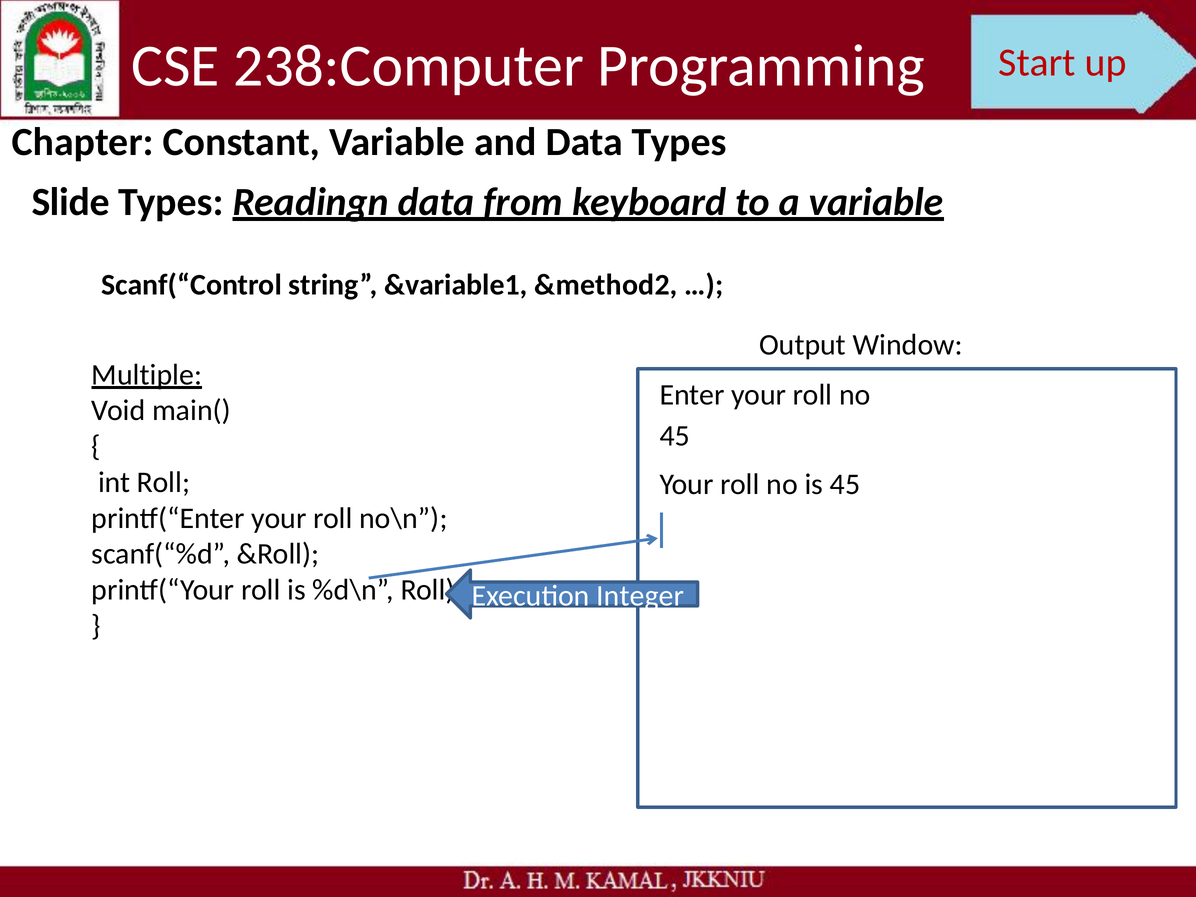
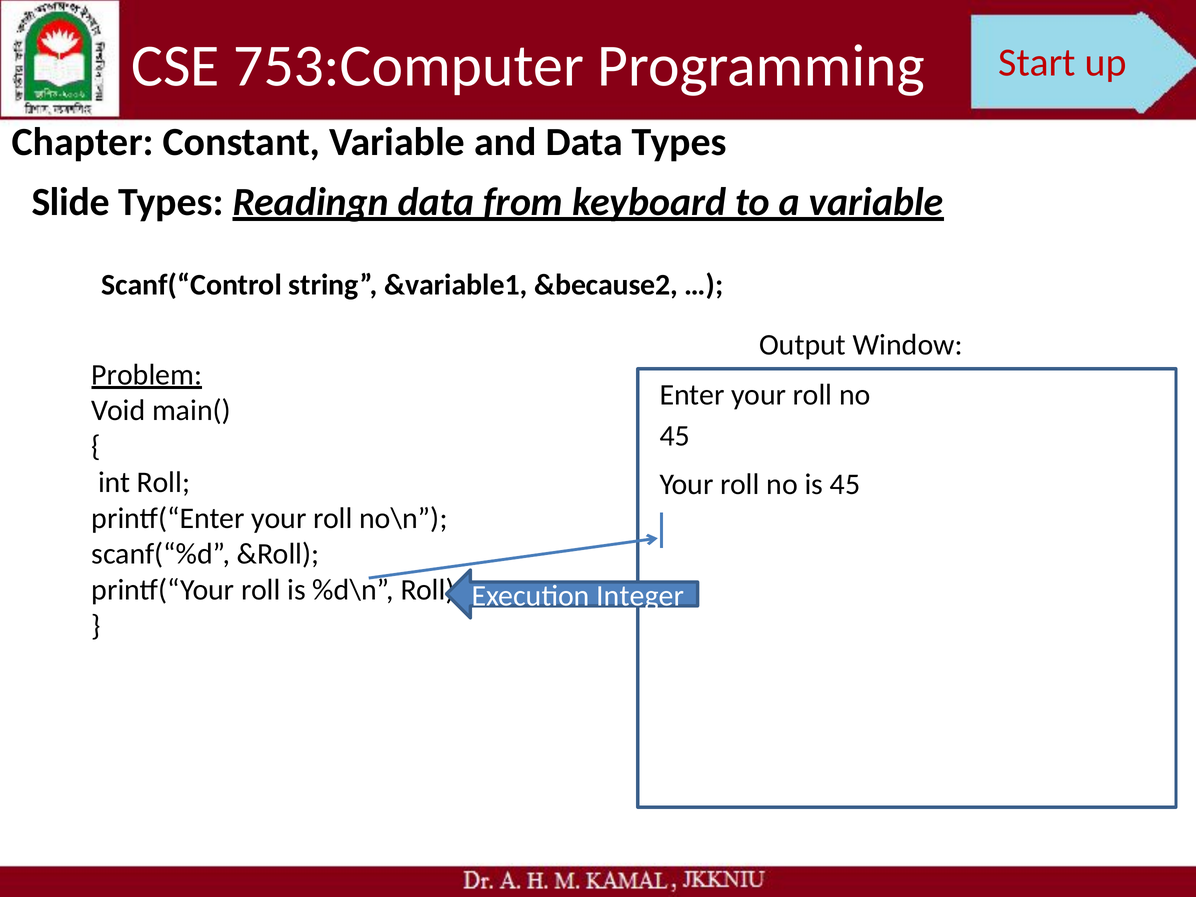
238:Computer: 238:Computer -> 753:Computer (409, 66)
&method2: &method2 -> &because2 (606, 285)
Multiple: Multiple -> Problem (147, 375)
